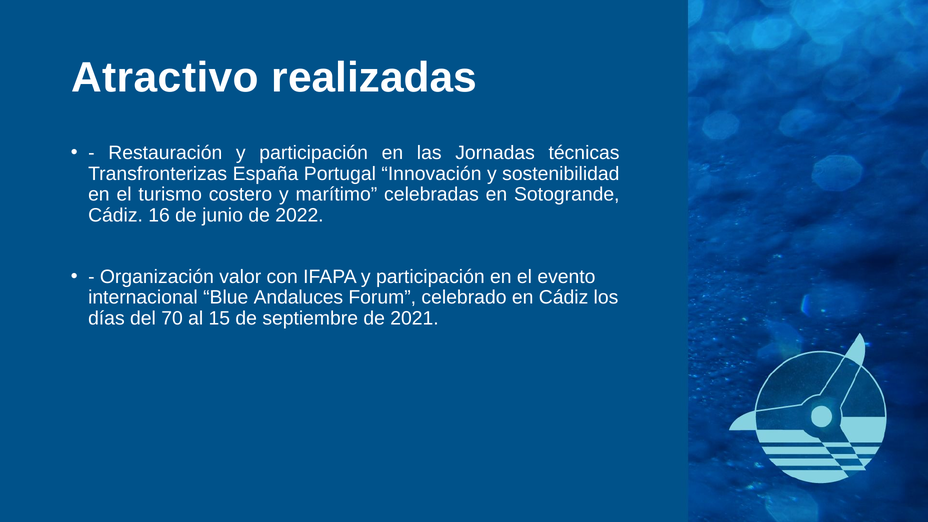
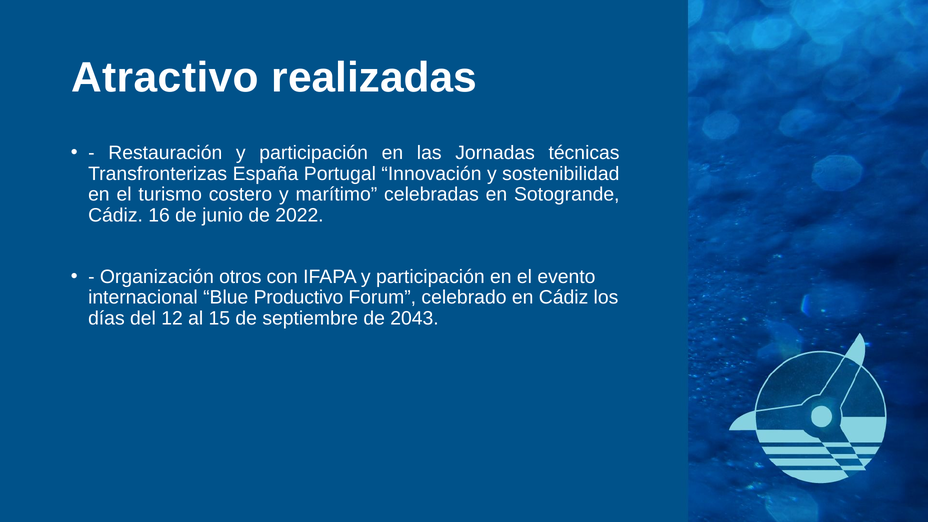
valor: valor -> otros (240, 277)
Andaluces: Andaluces -> Productivo (298, 298)
70: 70 -> 12 (172, 318)
2021: 2021 -> 2043 (415, 318)
